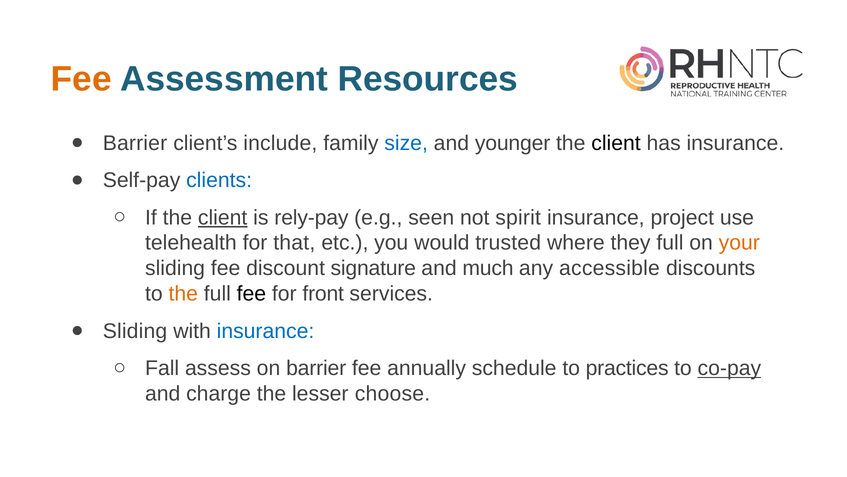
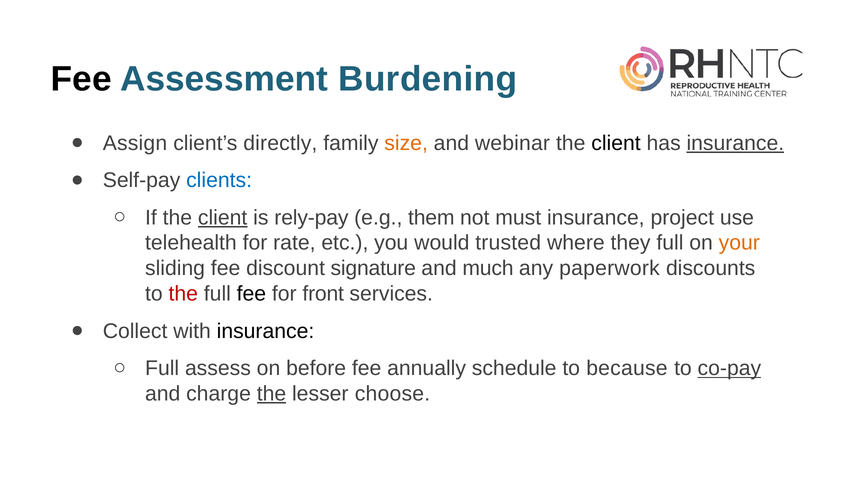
Fee colour: orange -> black (81, 79)
Resources: Resources -> Burdening (428, 79)
Barrier: Barrier -> Assign (135, 143)
include: include -> directly (280, 143)
size colour: blue -> orange (406, 143)
younger: younger -> webinar (512, 143)
insurance underline: none -> present (735, 143)
seen: seen -> them (431, 217)
spirit: spirit -> must (518, 217)
that: that -> rate (294, 243)
accessible: accessible -> paperwork (609, 268)
the colour: orange -> red (183, 293)
Sliding: Sliding -> Collect (135, 331)
insurance colour: blue -> black (265, 331)
Fall: Fall -> Full (162, 368)
on barrier: barrier -> before (316, 368)
practices: practices -> because (627, 368)
the underline: none -> present (272, 393)
